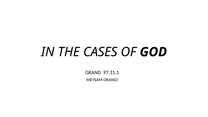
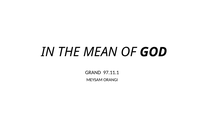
CASES: CASES -> MEAN (100, 52)
